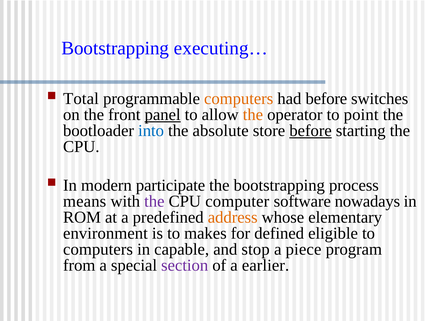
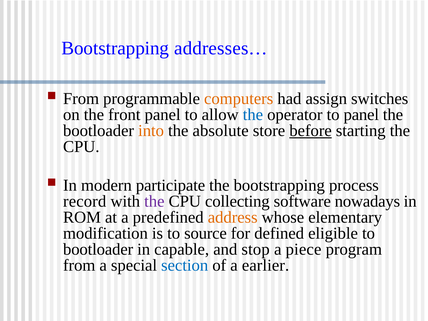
executing…: executing… -> addresses… (221, 48)
Total: Total -> From (81, 99)
had before: before -> assign (326, 99)
panel underline: present -> none (163, 115)
the colour: orange -> blue (253, 115)
to point: point -> panel (361, 115)
into colour: blue -> orange (151, 131)
means: means -> record (85, 201)
computer: computer -> collecting (237, 201)
environment: environment -> modification (105, 233)
makes: makes -> source (206, 233)
computers: computers -> bootloader (98, 249)
section colour: purple -> blue (185, 265)
